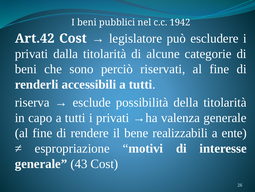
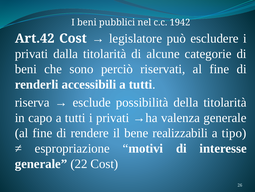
ente: ente -> tipo (234, 133)
43: 43 -> 22 (79, 163)
